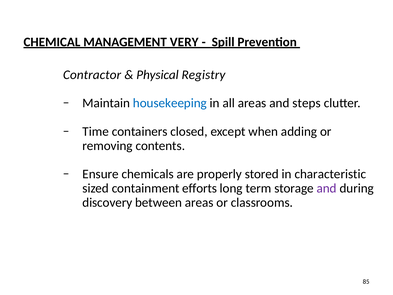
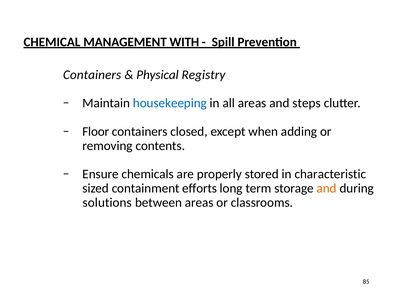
VERY: VERY -> WITH (184, 42)
Contractor: Contractor -> Containers (92, 75)
Time: Time -> Floor (96, 131)
and colour: purple -> orange (327, 188)
discovery: discovery -> solutions (107, 202)
